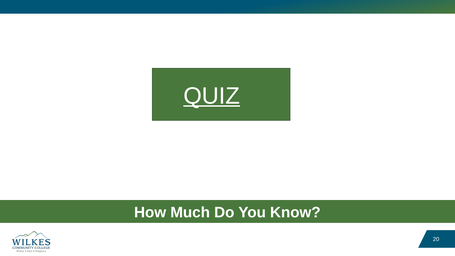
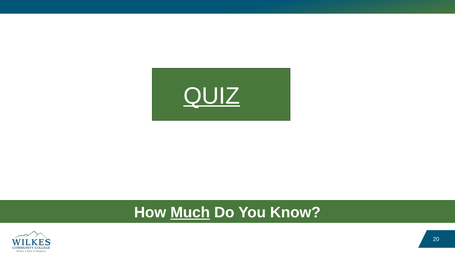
Much underline: none -> present (190, 212)
